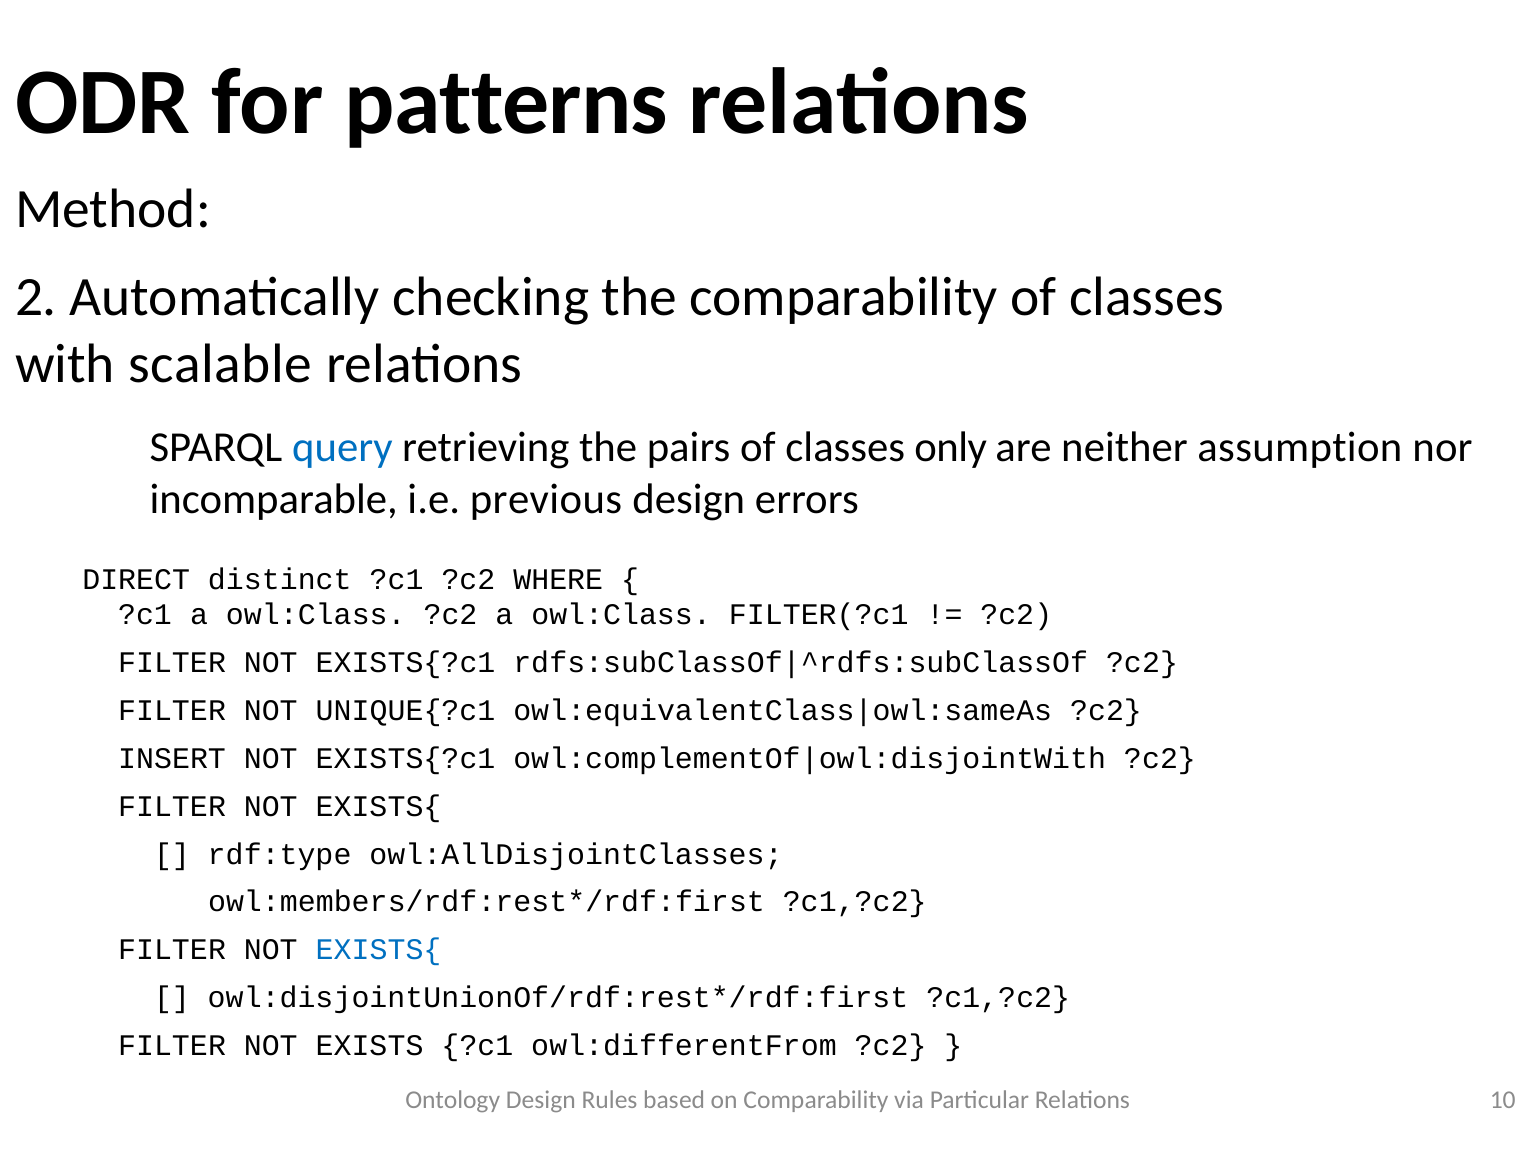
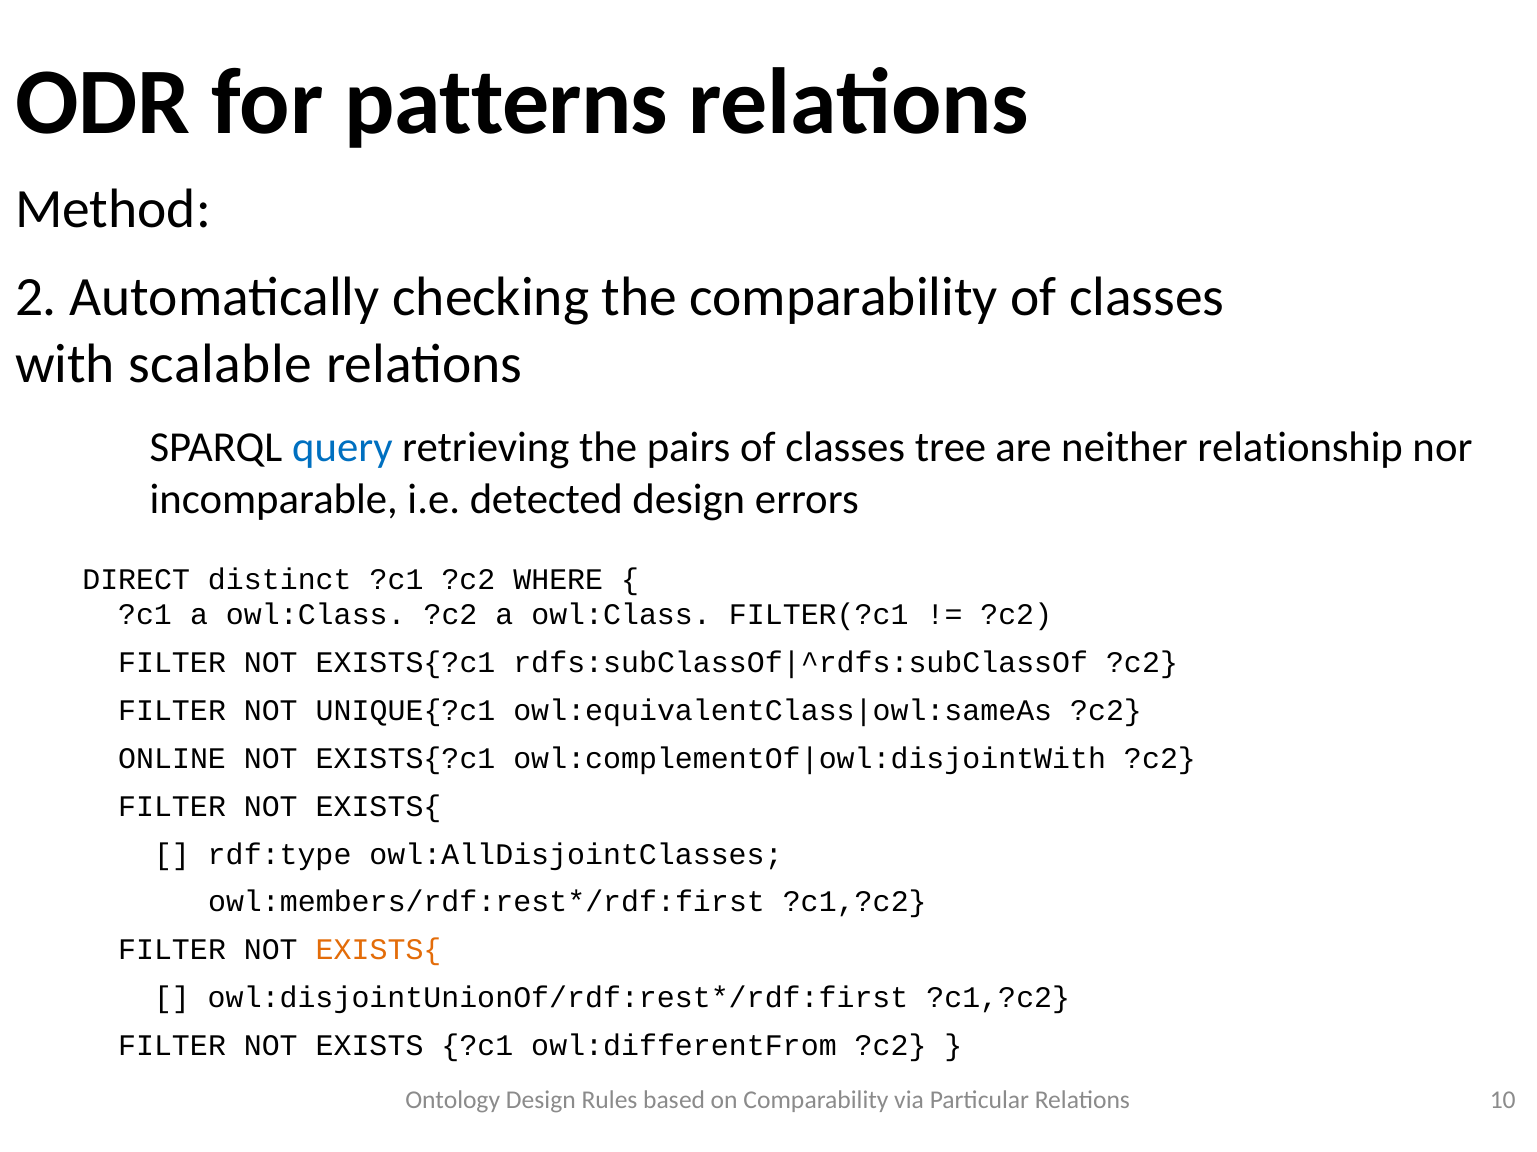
only: only -> tree (951, 448)
assumption: assumption -> relationship (1300, 448)
previous: previous -> detected (546, 499)
INSERT: INSERT -> ONLINE (172, 759)
EXISTS{ colour: blue -> orange (379, 950)
